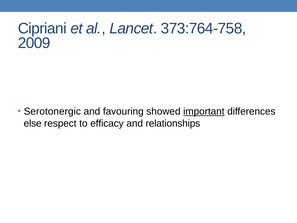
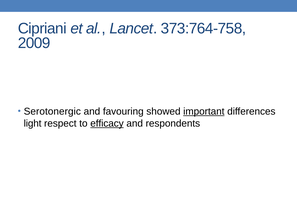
else: else -> light (33, 123)
efficacy underline: none -> present (107, 123)
relationships: relationships -> respondents (173, 123)
